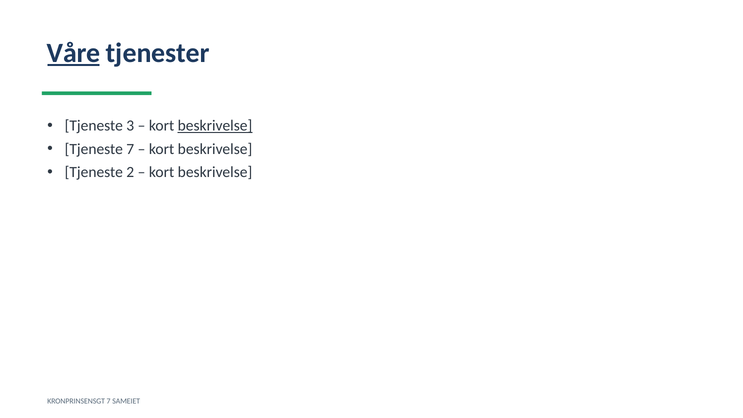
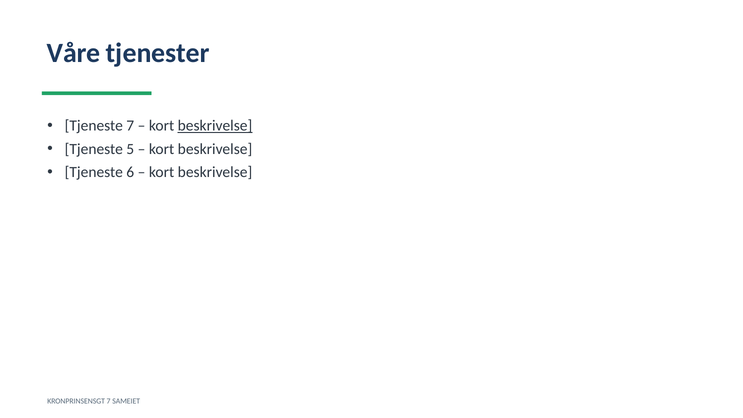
Våre underline: present -> none (74, 53)
Tjeneste 3: 3 -> 7 (130, 126)
Tjeneste 7: 7 -> 5 (130, 149)
2: 2 -> 6 (130, 172)
